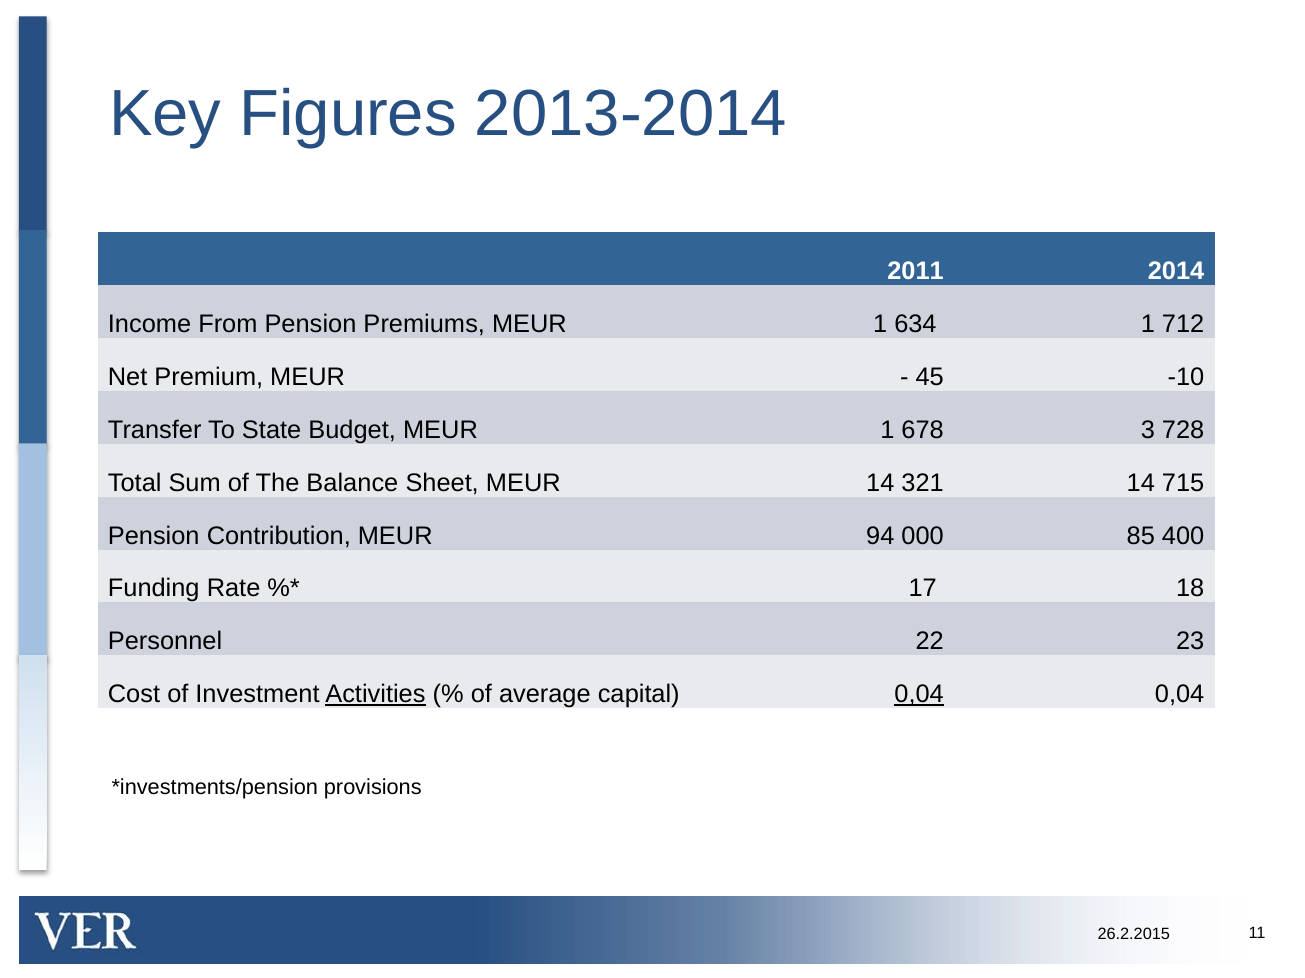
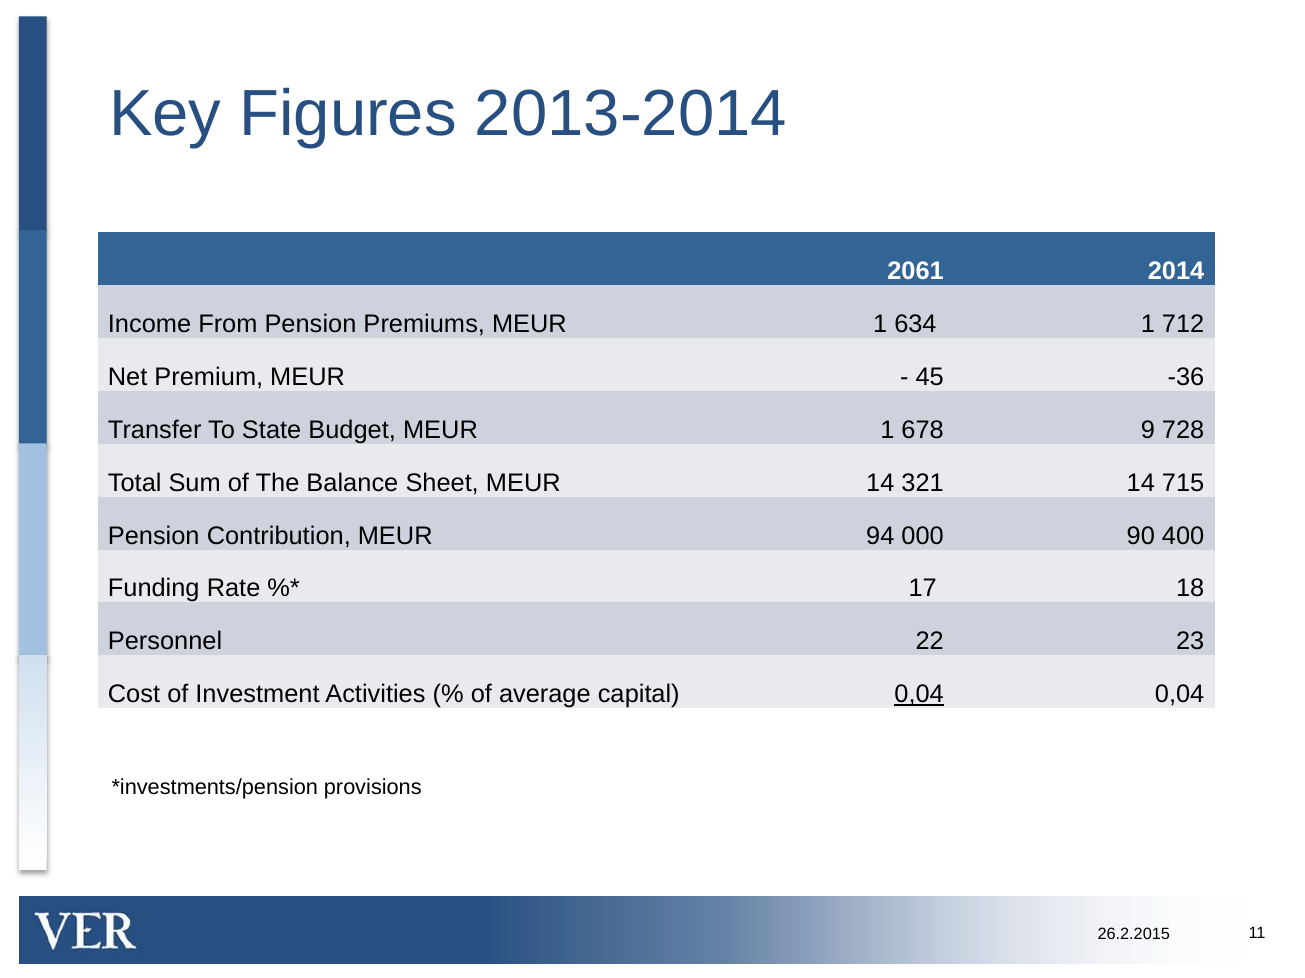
2011: 2011 -> 2061 (916, 272)
-10: -10 -> -36 (1186, 377)
3: 3 -> 9 (1148, 430)
85: 85 -> 90 (1141, 536)
Activities underline: present -> none (375, 695)
